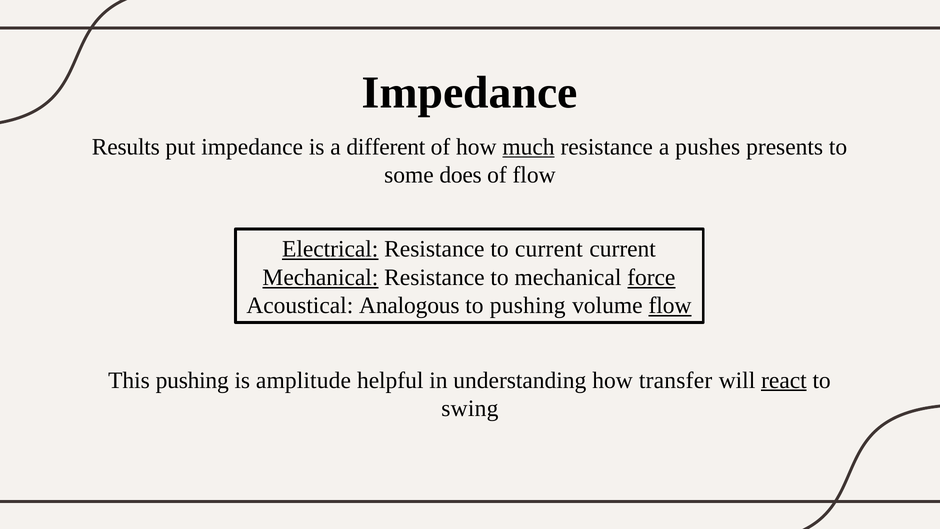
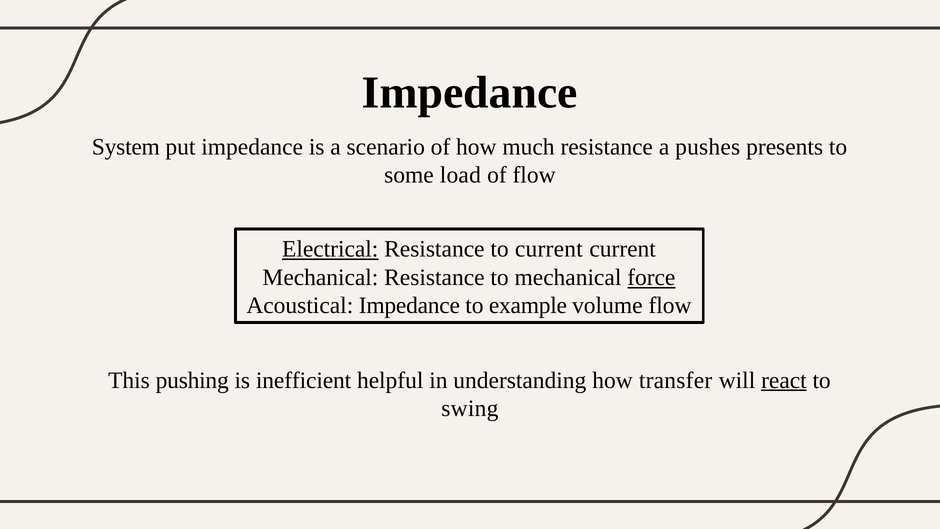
Results: Results -> System (126, 147)
different: different -> scenario (386, 147)
much underline: present -> none (529, 147)
does: does -> load (460, 175)
Mechanical underline: present -> none (320, 277)
Acoustical Analogous: Analogous -> Impedance (409, 306)
to pushing: pushing -> example (528, 306)
flow underline: present -> none (670, 306)
amplitude: amplitude -> inefficient (304, 380)
